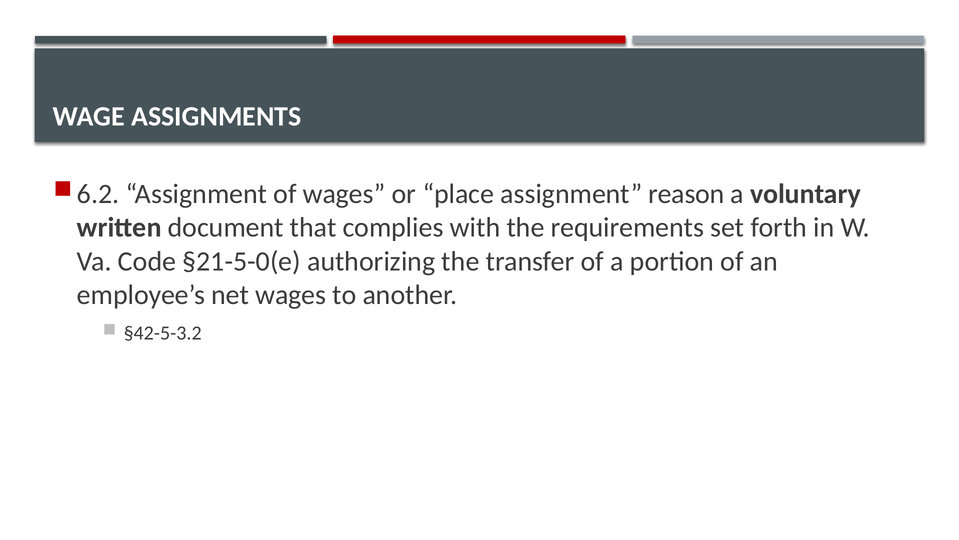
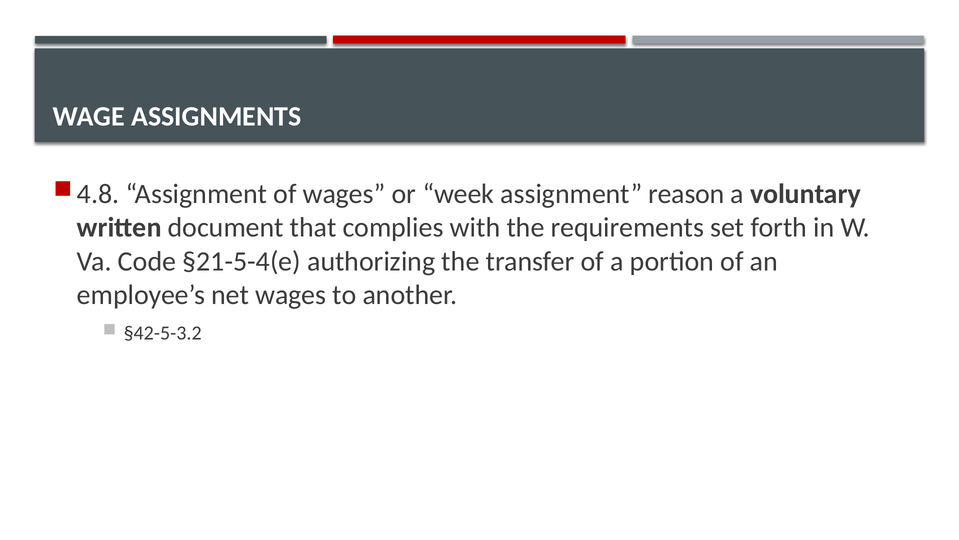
6.2: 6.2 -> 4.8 (98, 194)
place: place -> week (458, 194)
§21-5-0(e: §21-5-0(e -> §21-5-4(e (242, 261)
